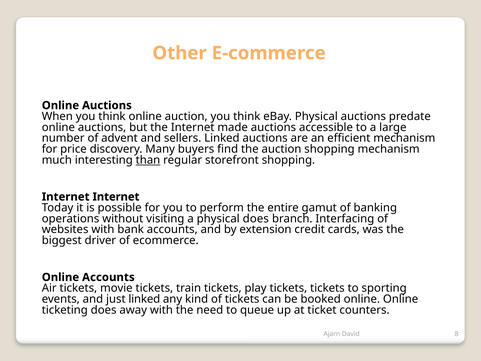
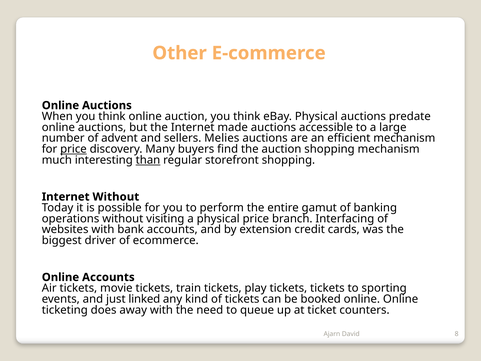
sellers Linked: Linked -> Melies (222, 138)
price underline: none -> present (73, 149)
Internet Internet: Internet -> Without (116, 197)
physical does: does -> price (256, 218)
